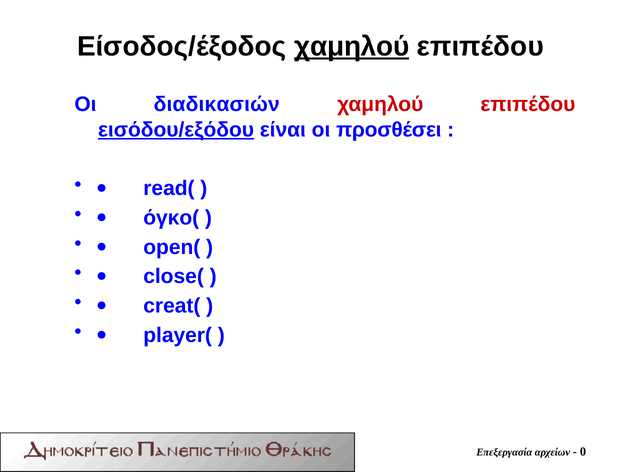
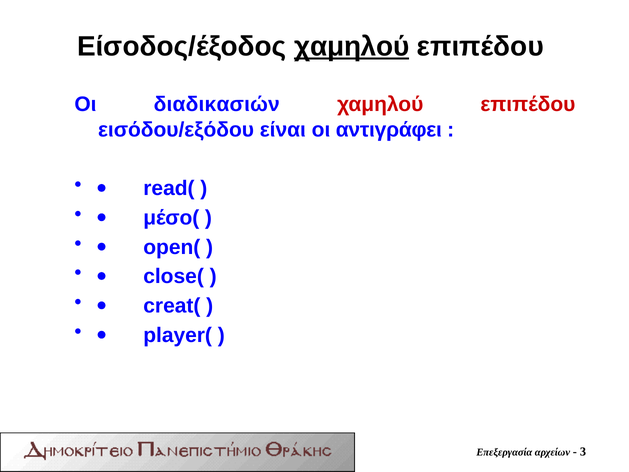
εισόδου/εξόδου underline: present -> none (176, 130)
προσθέσει: προσθέσει -> αντιγράφει (389, 130)
όγκο(: όγκο( -> μέσο( (171, 218)
0: 0 -> 3 (583, 452)
